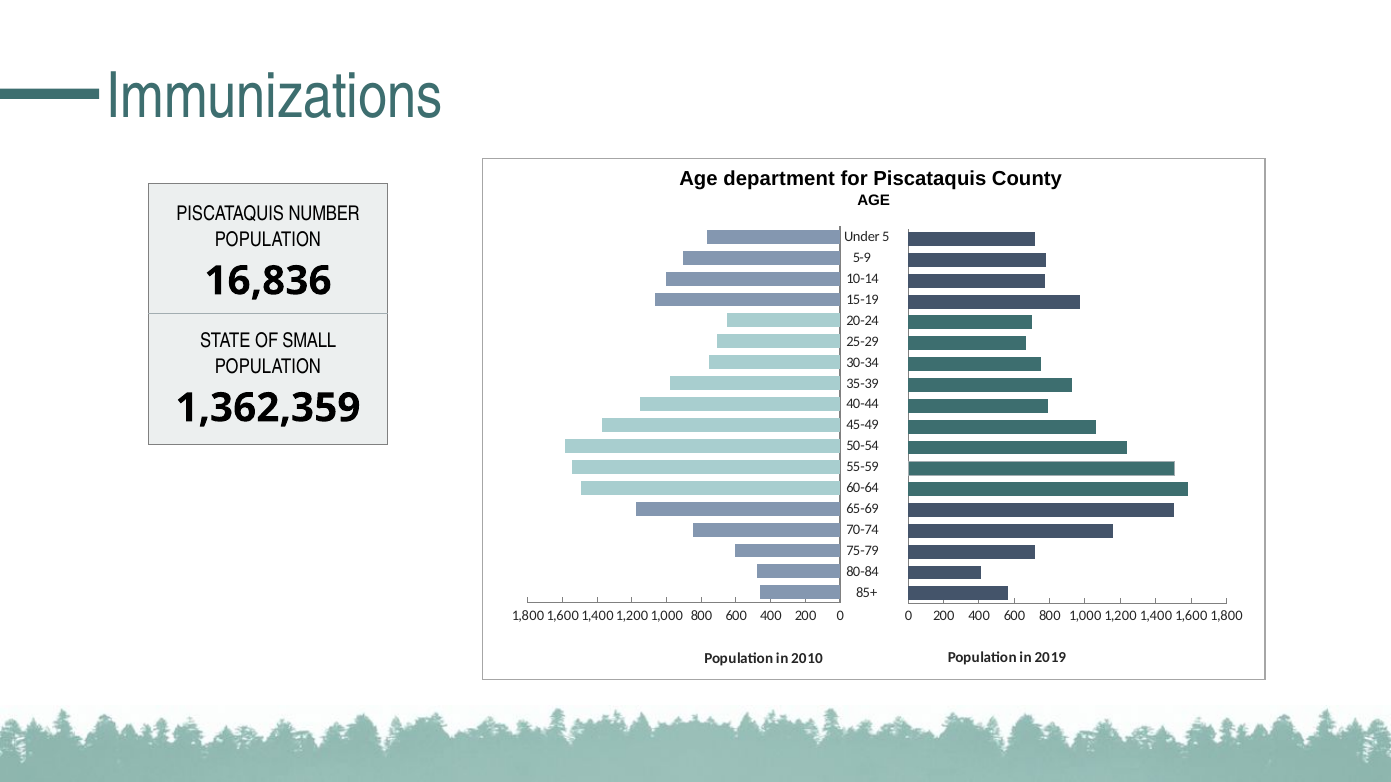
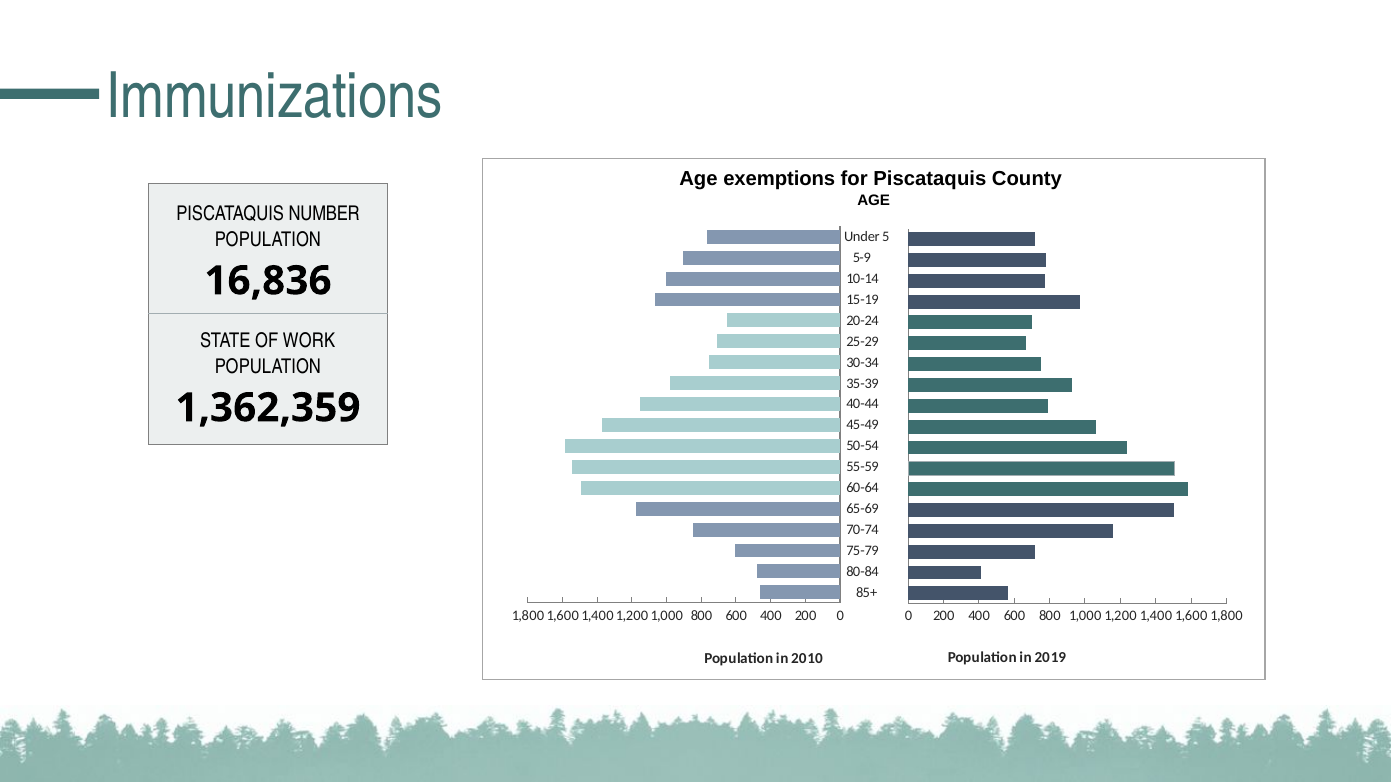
department: department -> exemptions (779, 179)
SMALL: SMALL -> WORK (309, 341)
